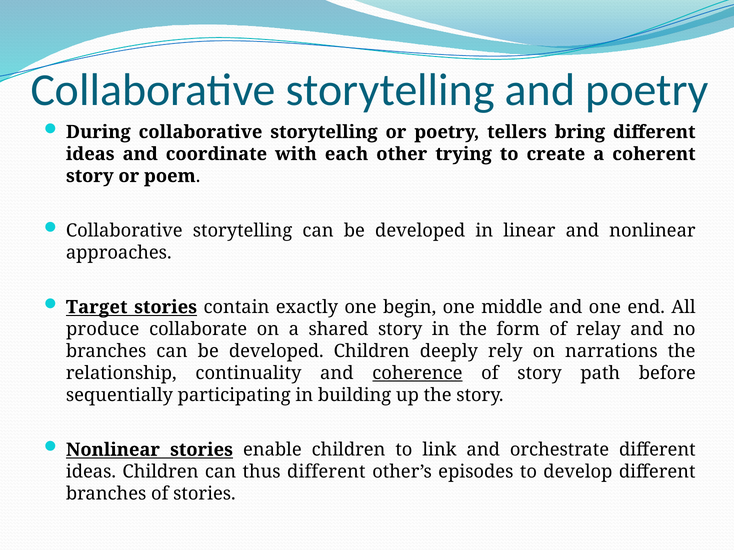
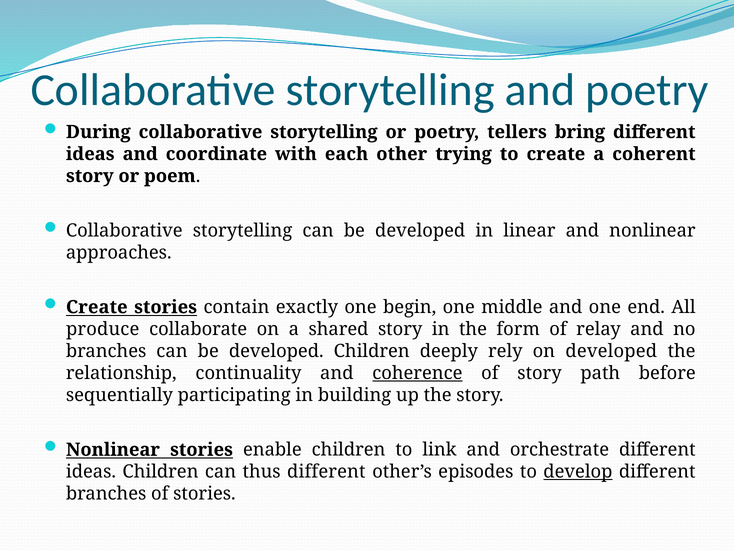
Target: Target -> Create (97, 307)
on narrations: narrations -> developed (611, 351)
develop underline: none -> present (578, 472)
